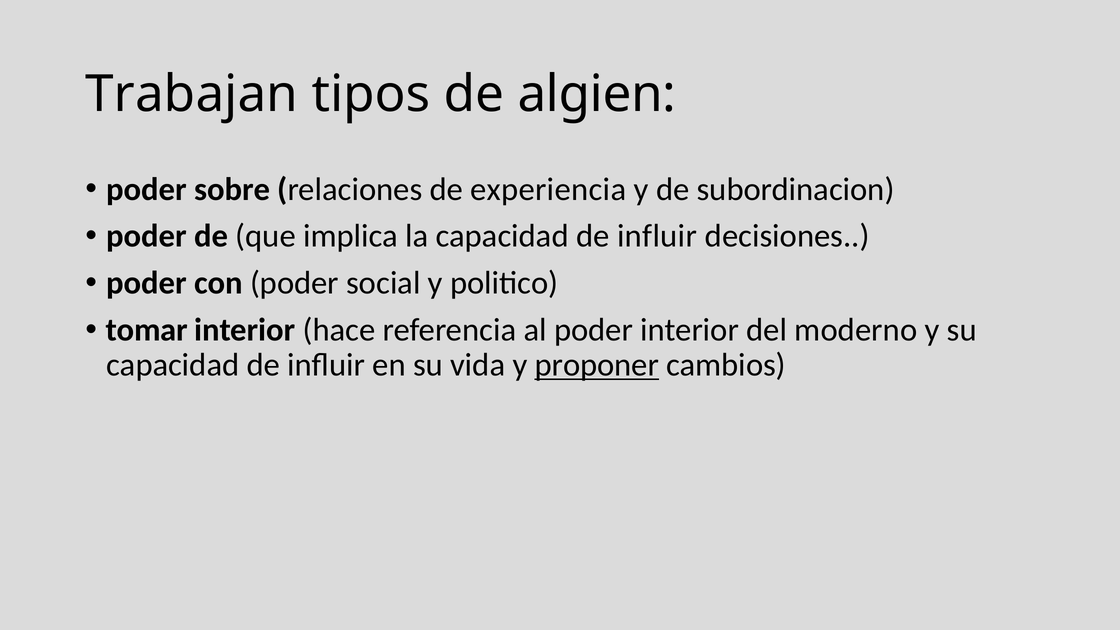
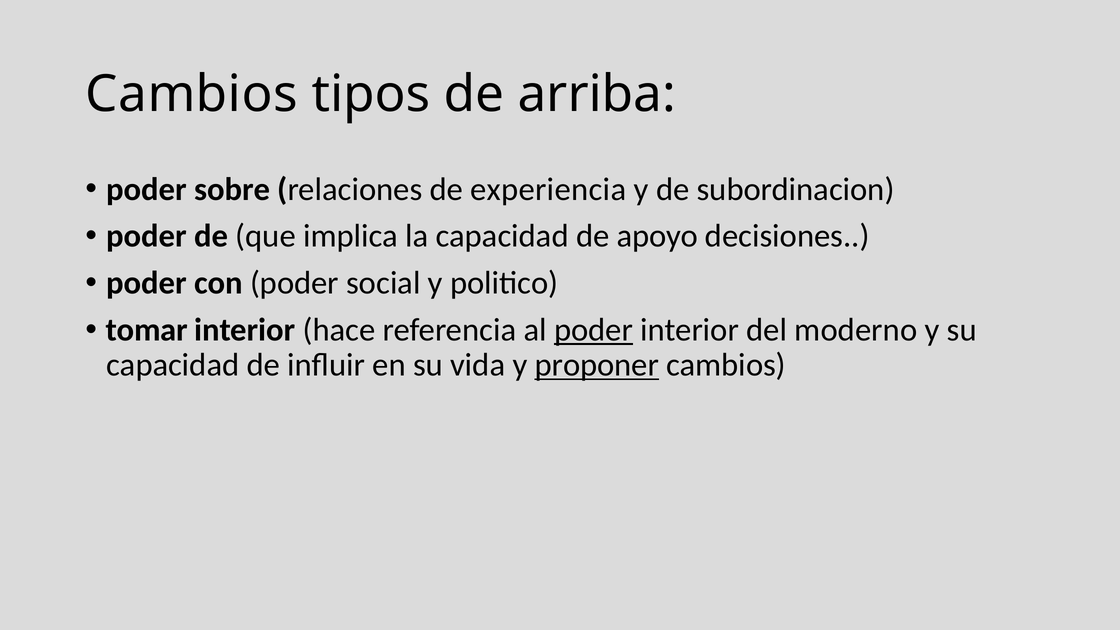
Trabajan: Trabajan -> Cambios (192, 94)
algien: algien -> arriba (597, 94)
la capacidad de influir: influir -> apoyo (657, 236)
poder underline: none -> present (594, 330)
